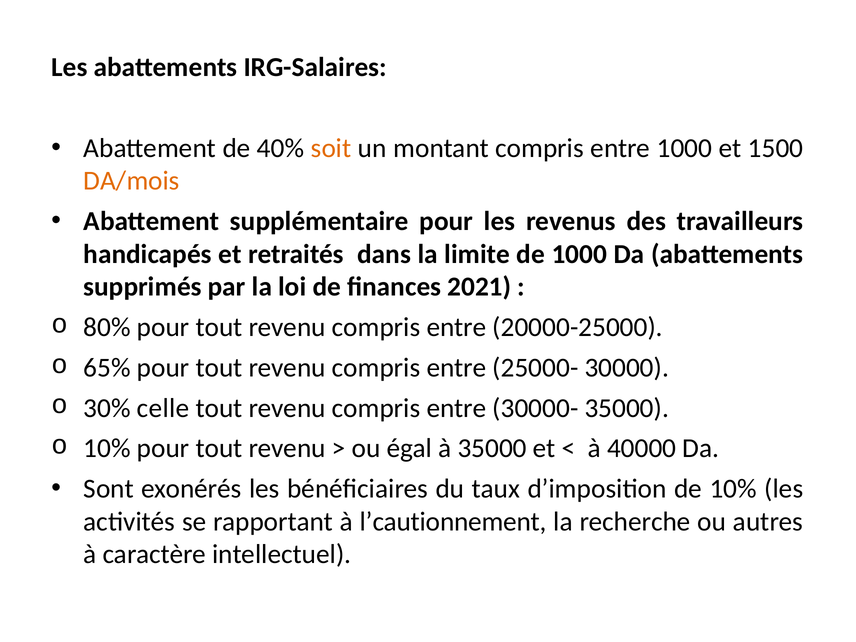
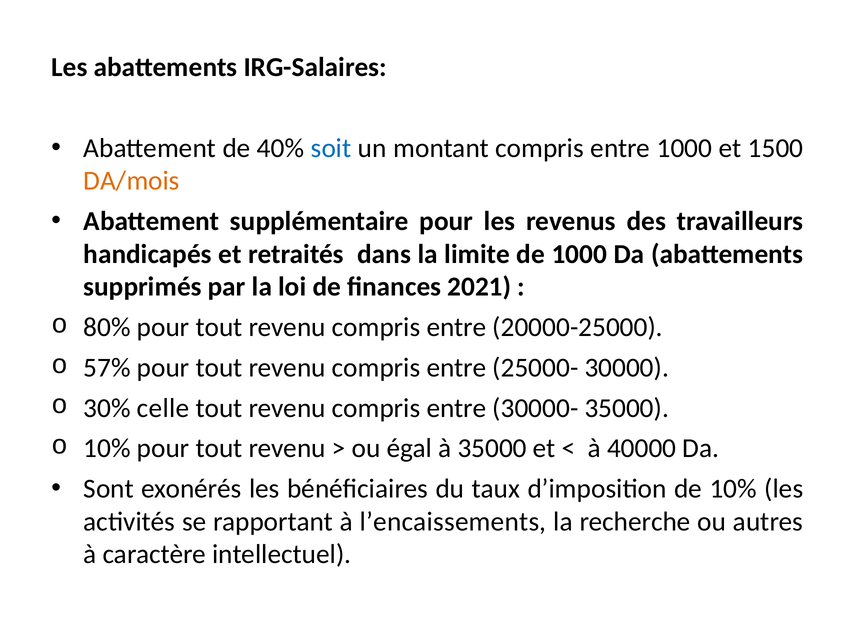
soit colour: orange -> blue (331, 148)
65%: 65% -> 57% (107, 368)
l’cautionnement: l’cautionnement -> l’encaissements (453, 522)
